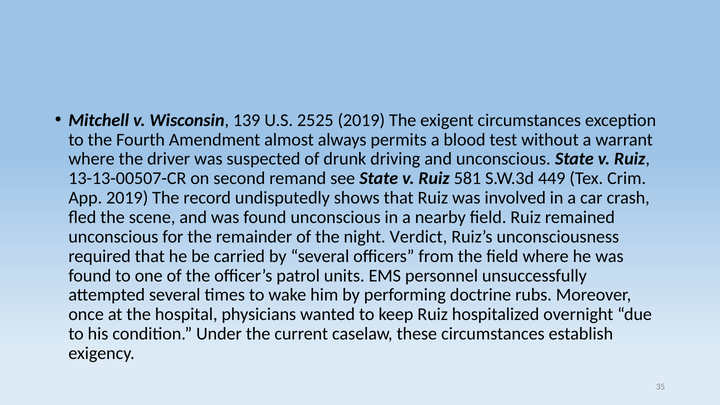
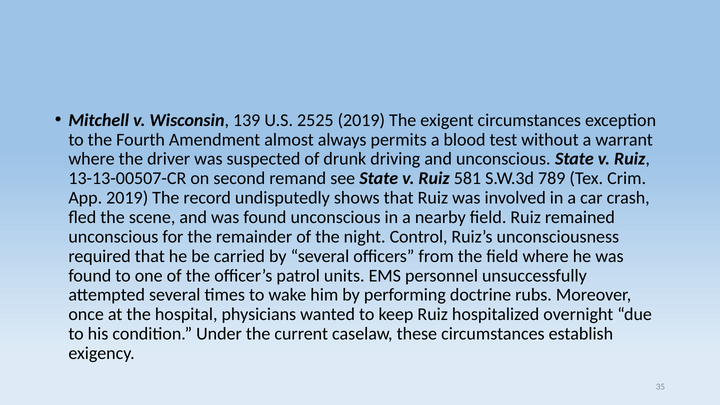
449: 449 -> 789 (552, 178)
Verdict: Verdict -> Control (419, 237)
